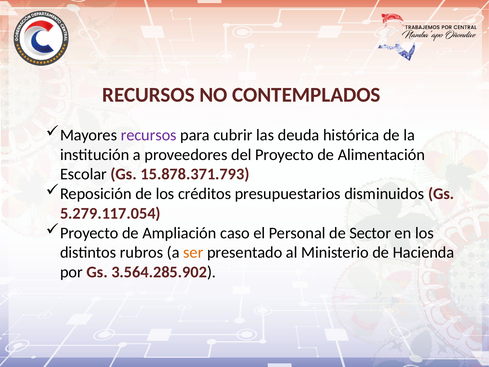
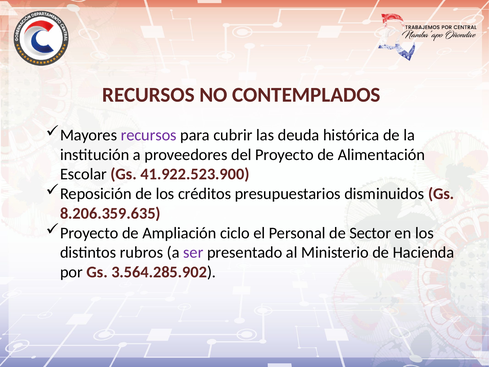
15.878.371.793: 15.878.371.793 -> 41.922.523.900 (195, 174)
5.279.117.054: 5.279.117.054 -> 8.206.359.635 (110, 213)
caso: caso -> ciclo (235, 233)
ser colour: orange -> purple (193, 252)
